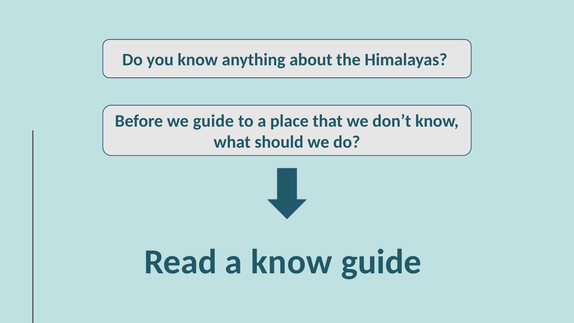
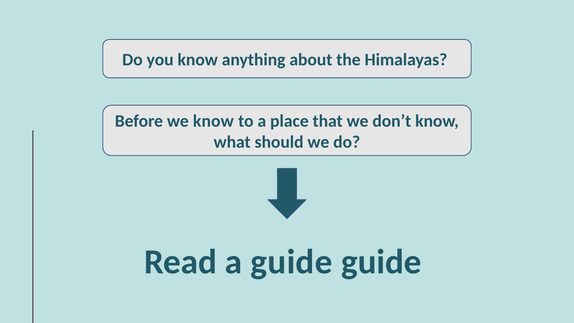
we guide: guide -> know (213, 121)
a know: know -> guide (292, 262)
